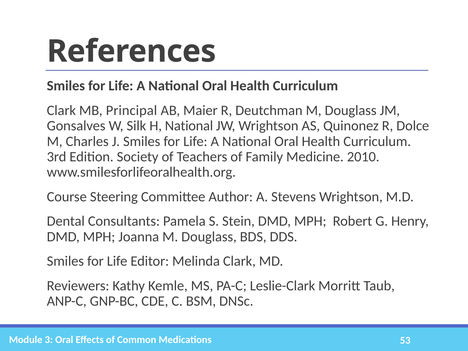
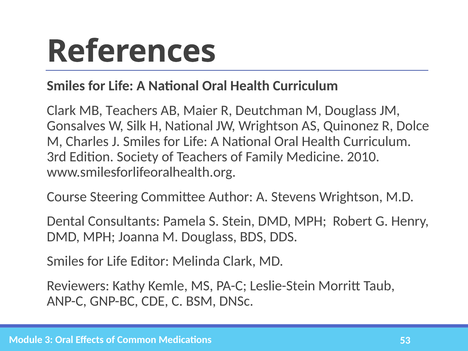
MB Principal: Principal -> Teachers (132, 110)
Leslie-Clark: Leslie-Clark -> Leslie-Stein (283, 286)
